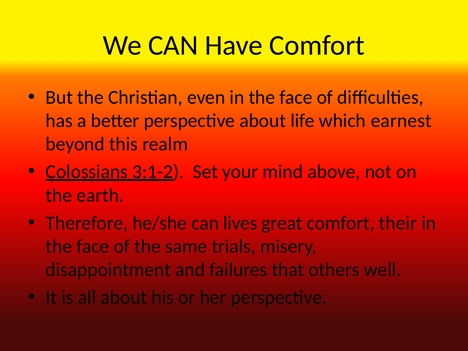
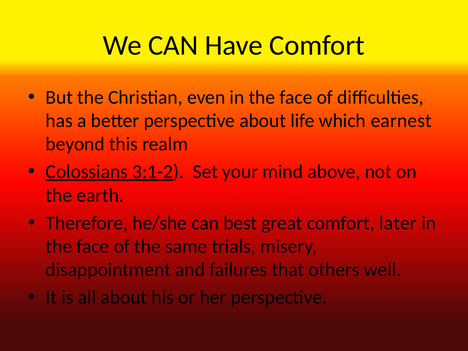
lives: lives -> best (240, 223)
their: their -> later (398, 223)
